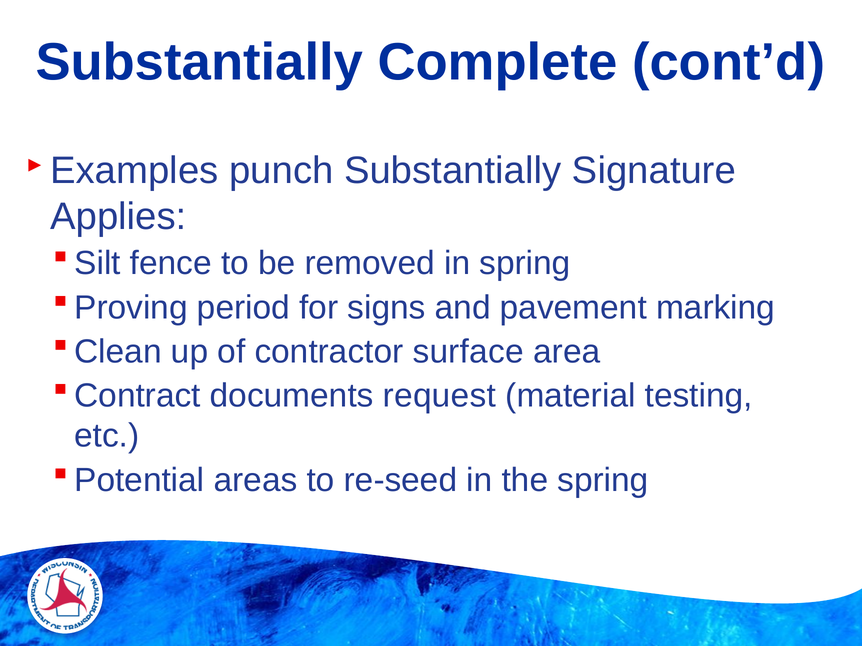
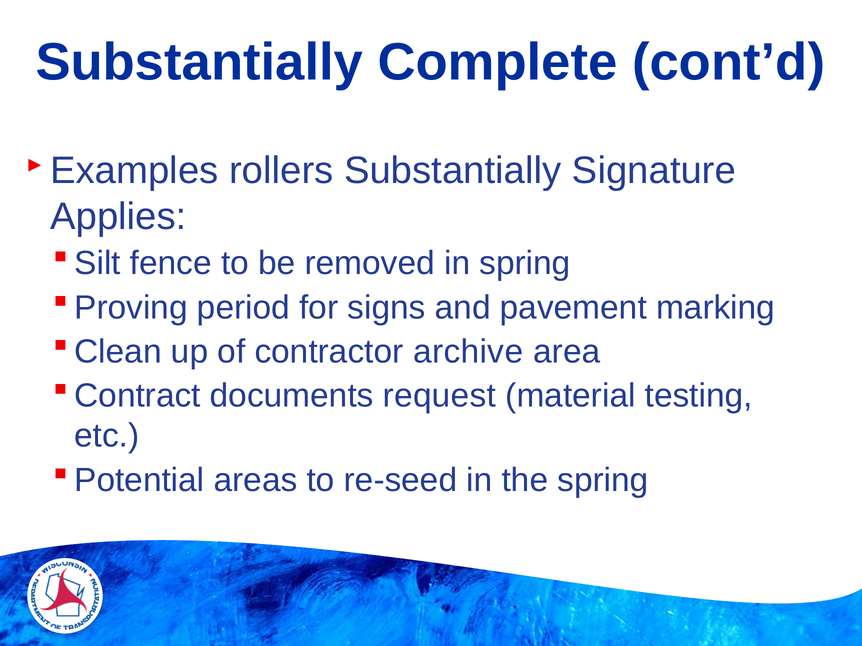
punch: punch -> rollers (281, 171)
surface: surface -> archive (468, 352)
